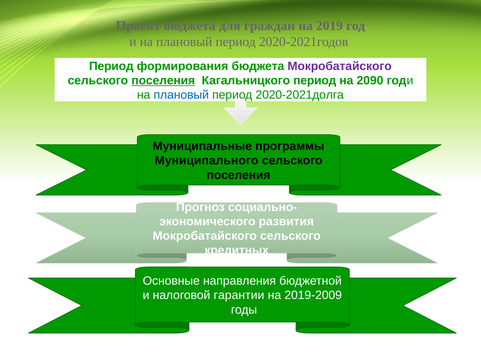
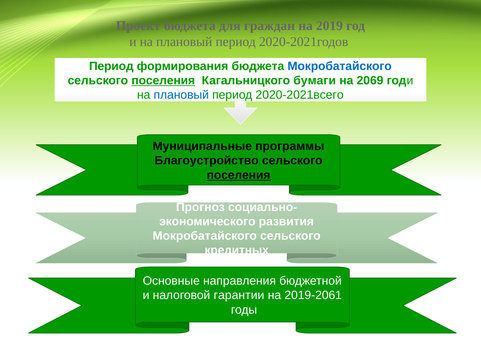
Мокробатайского colour: purple -> blue (340, 66)
Кагальницкого период: период -> бумаги (315, 81)
2090: 2090 -> 2069 (370, 81)
2020-2021долга: 2020-2021долга -> 2020-2021всего (300, 95)
Муниципального: Муниципального -> Благоустройство (207, 161)
поселения underline: none -> present (239, 175)
2019-2009: 2019-2009 -> 2019-2061 (313, 296)
